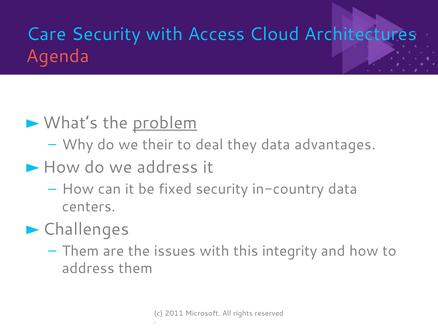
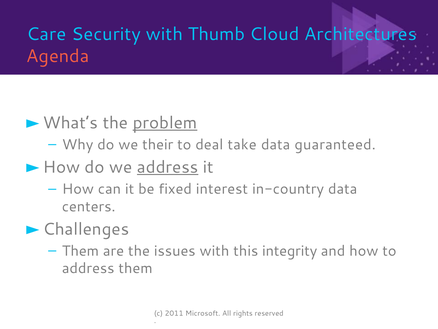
Access: Access -> Thumb (216, 34)
they: they -> take (242, 144)
advantages: advantages -> guaranteed (335, 144)
address underline: none -> present (168, 167)
fixed security: security -> interest (222, 189)
